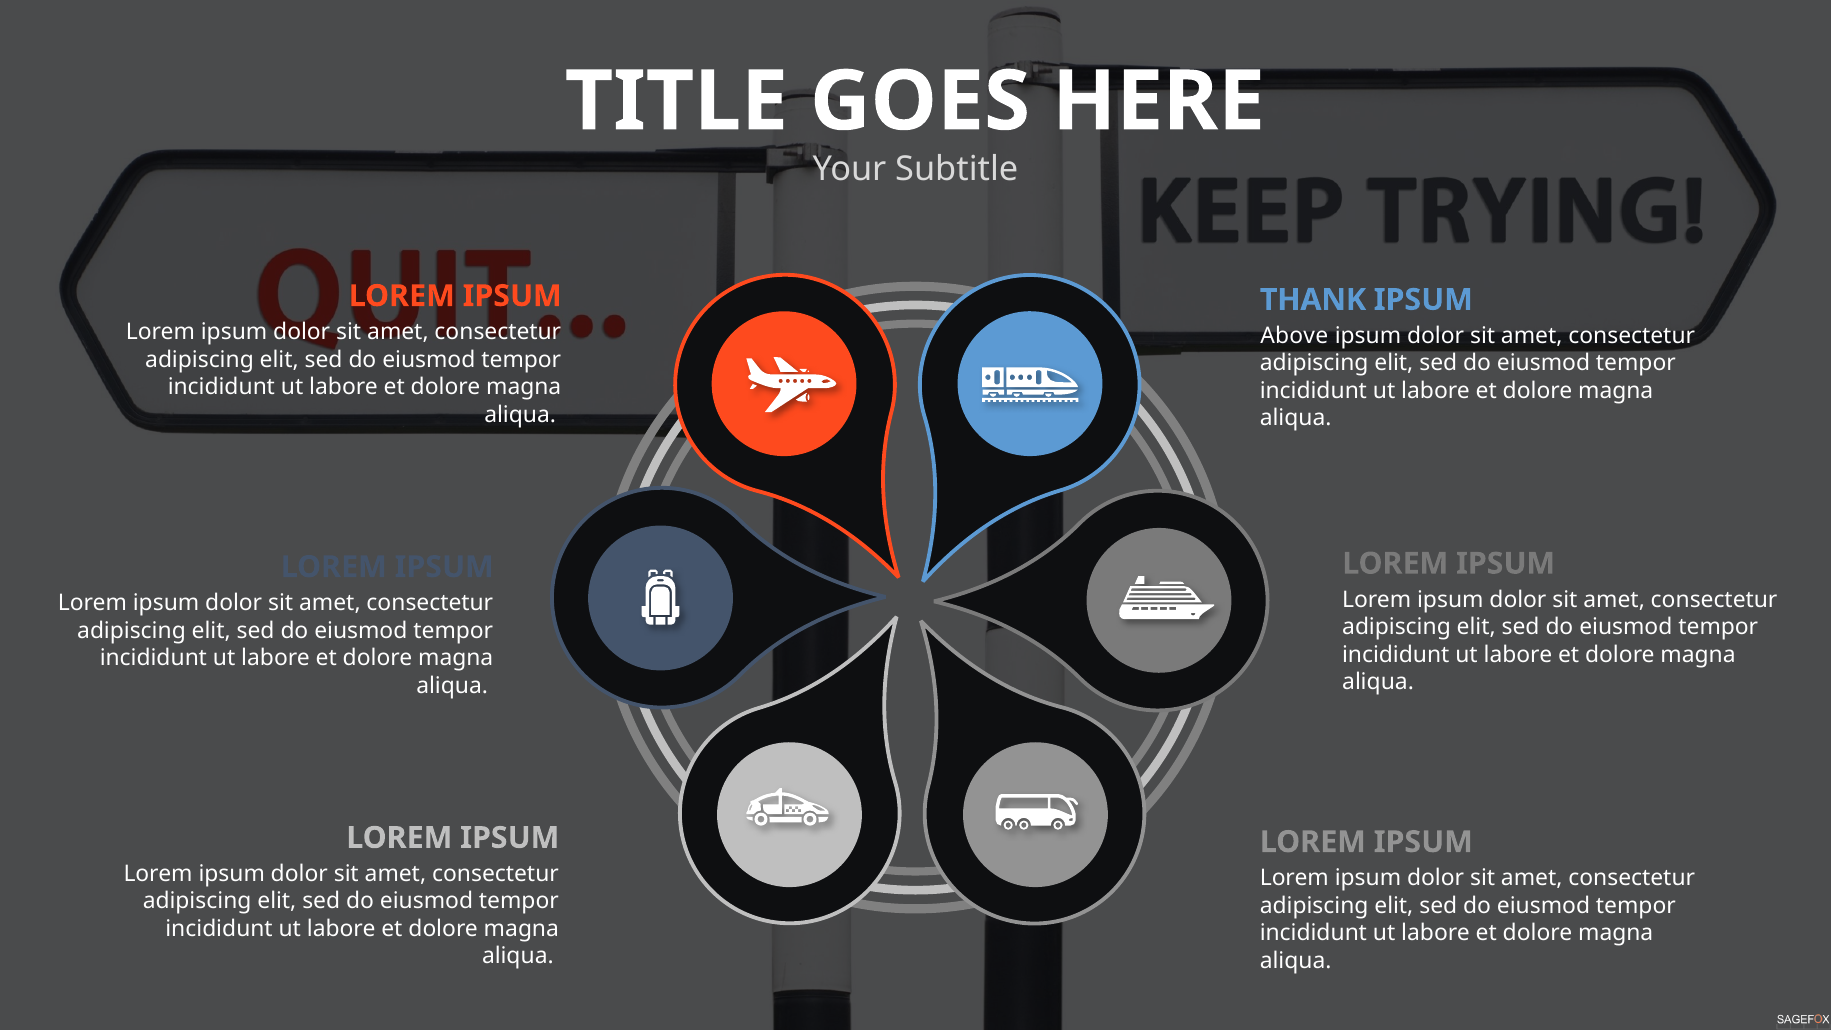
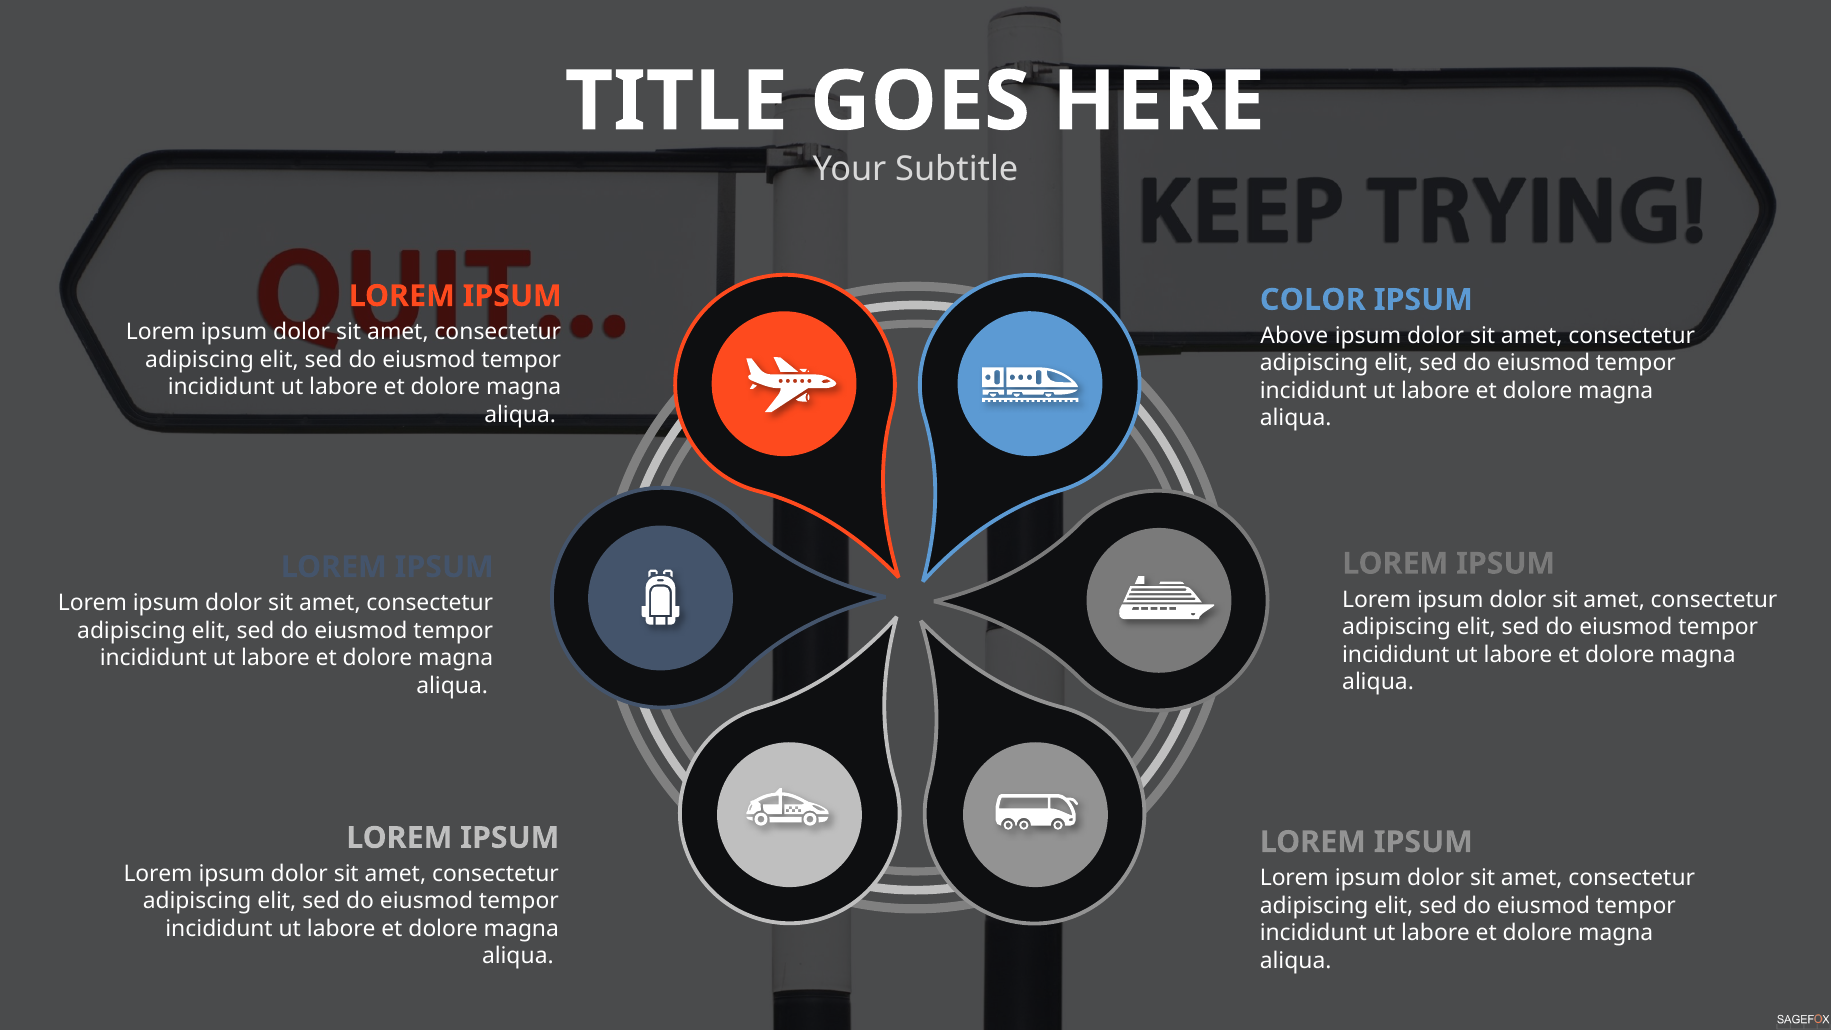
THANK: THANK -> COLOR (1313, 300)
